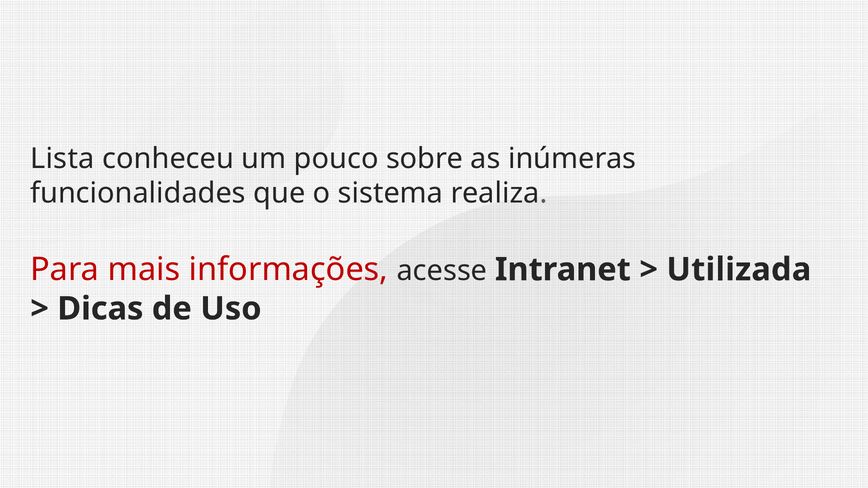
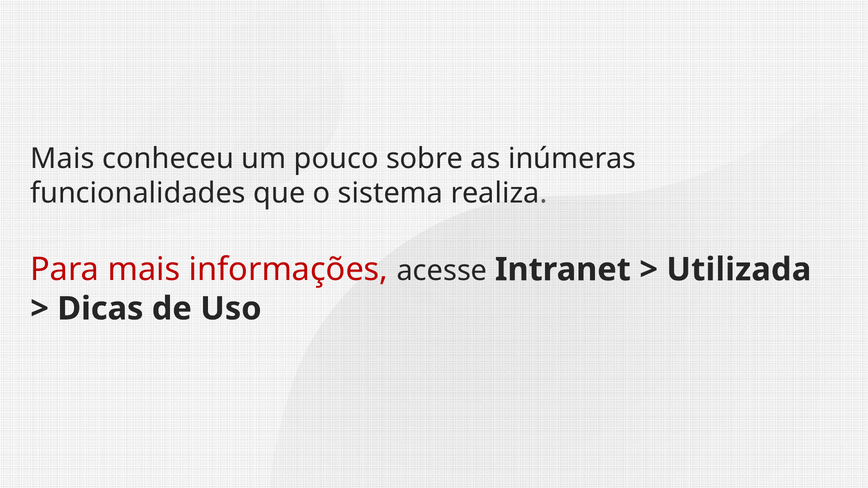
Lista: Lista -> Mais (62, 159)
